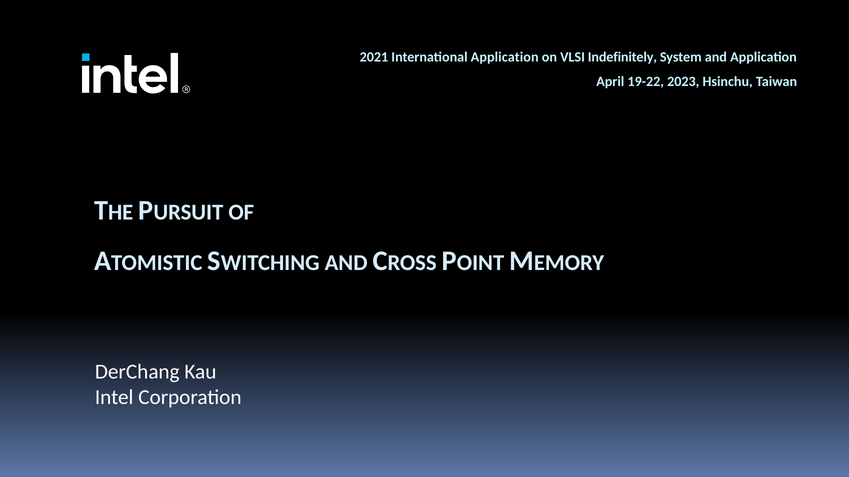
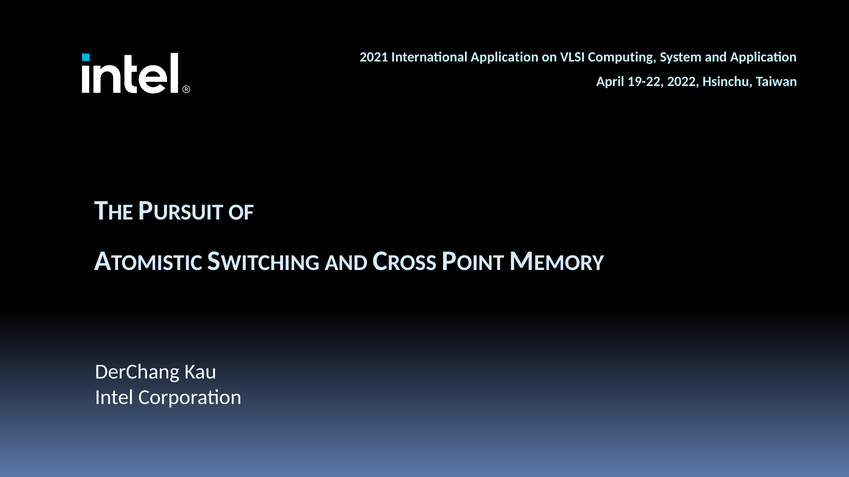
Indefinitely: Indefinitely -> Computing (622, 57)
2023: 2023 -> 2022 (683, 82)
